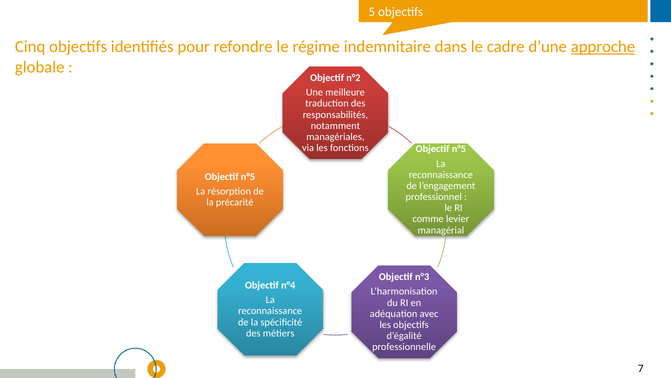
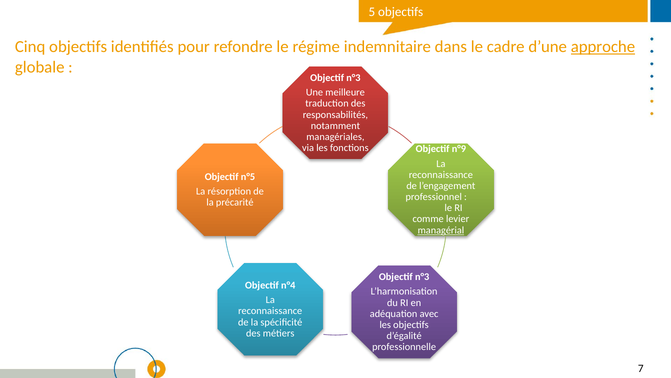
n°2: n°2 -> n°3 (353, 78)
fonctions Objectif n°5: n°5 -> n°9 (459, 149)
managérial underline: none -> present (441, 230)
